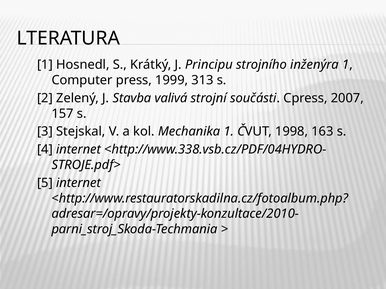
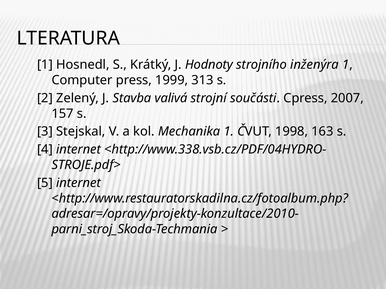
Principu: Principu -> Hodnoty (209, 65)
